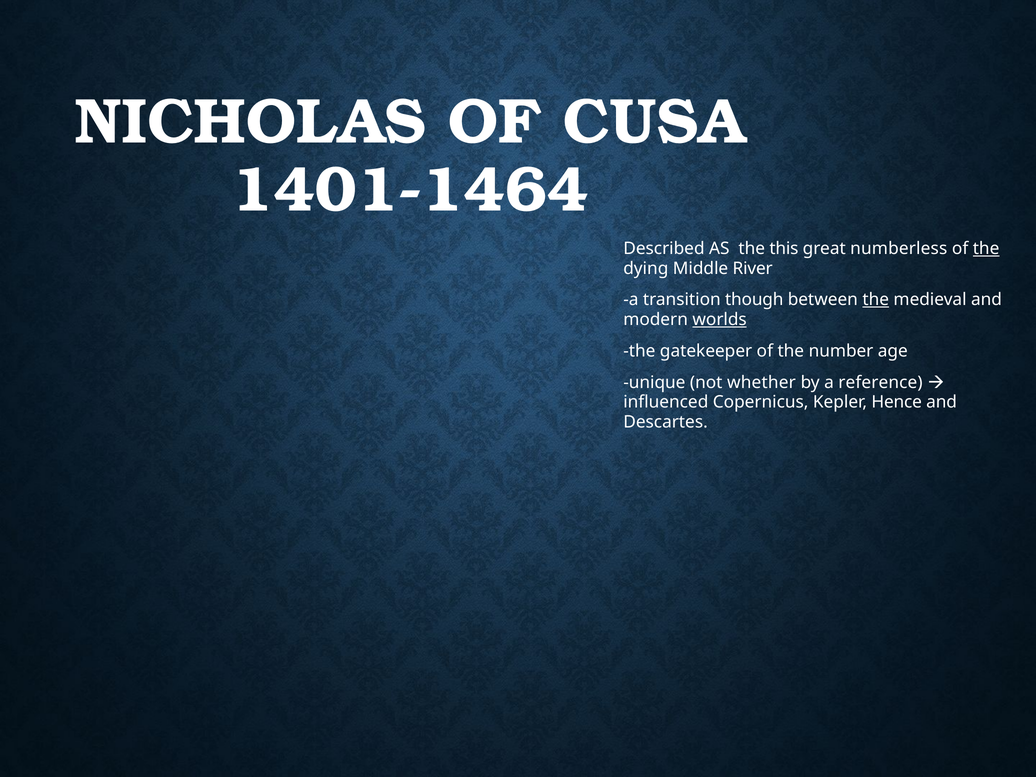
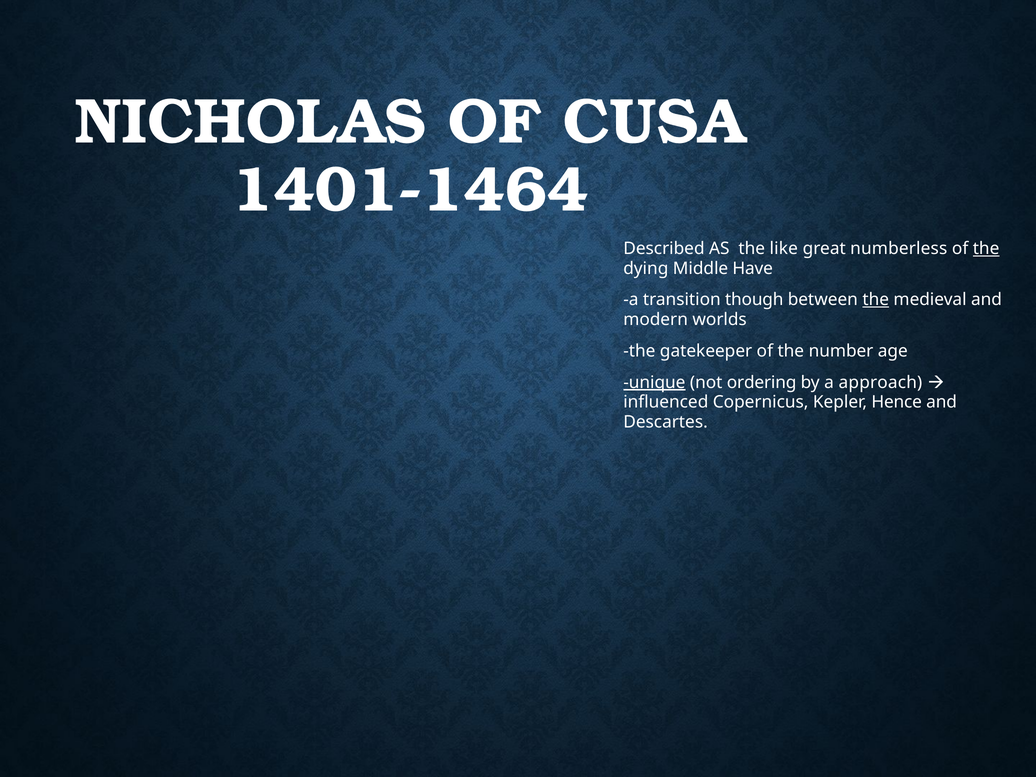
this: this -> like (784, 248)
River: River -> Have (753, 268)
worlds underline: present -> none (720, 320)
unique underline: none -> present (654, 382)
whether: whether -> ordering (762, 382)
reference: reference -> approach (880, 382)
